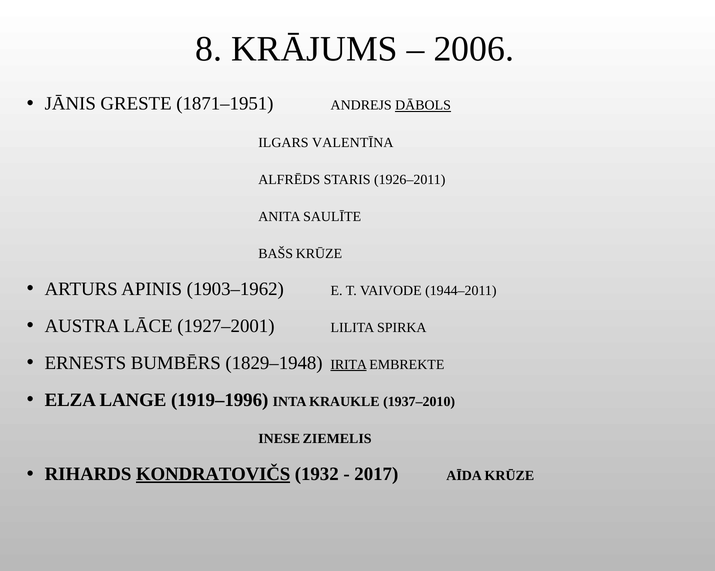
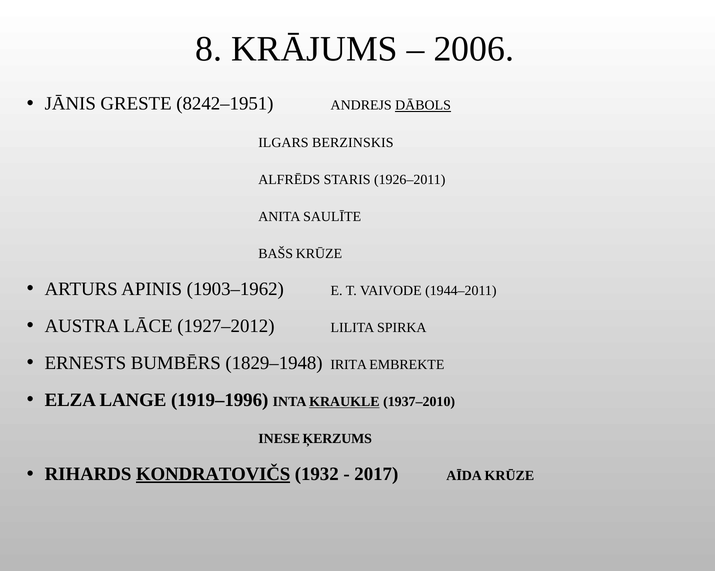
1871–1951: 1871–1951 -> 8242–1951 (225, 104)
VALENTĪNA: VALENTĪNA -> BERZINSKIS (353, 143)
1927–2001: 1927–2001 -> 1927–2012 (226, 326)
IRITA underline: present -> none (349, 365)
KRAUKLE underline: none -> present (344, 402)
ZIEMELIS: ZIEMELIS -> ĶERZUMS (337, 439)
